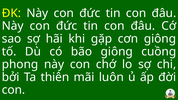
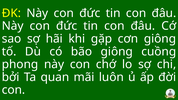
thiên: thiên -> quan (55, 77)
